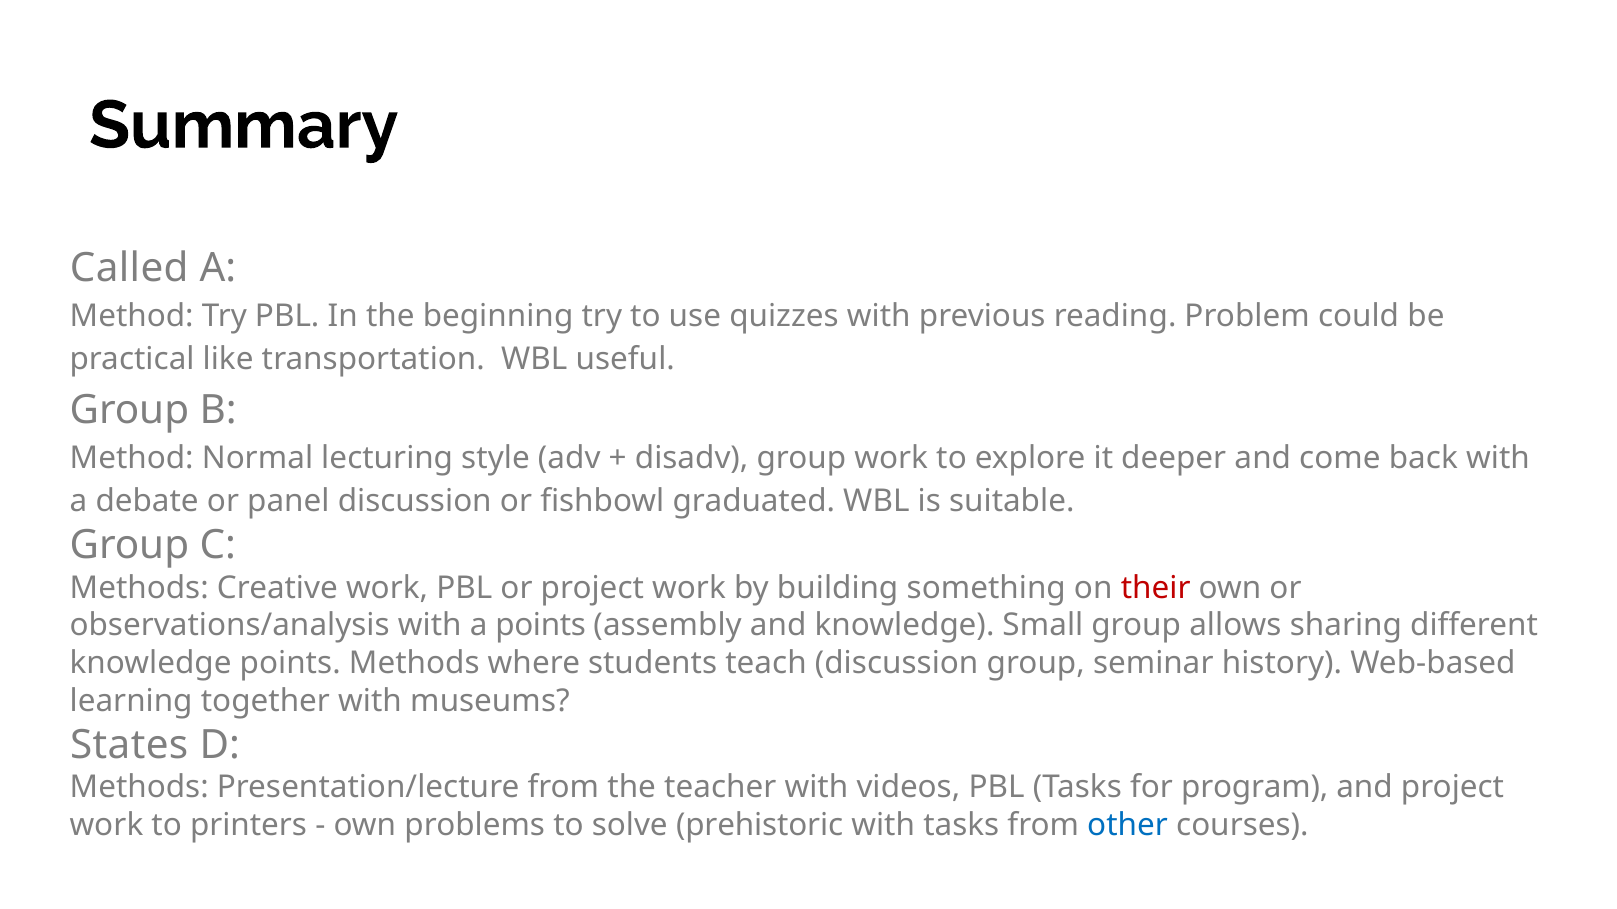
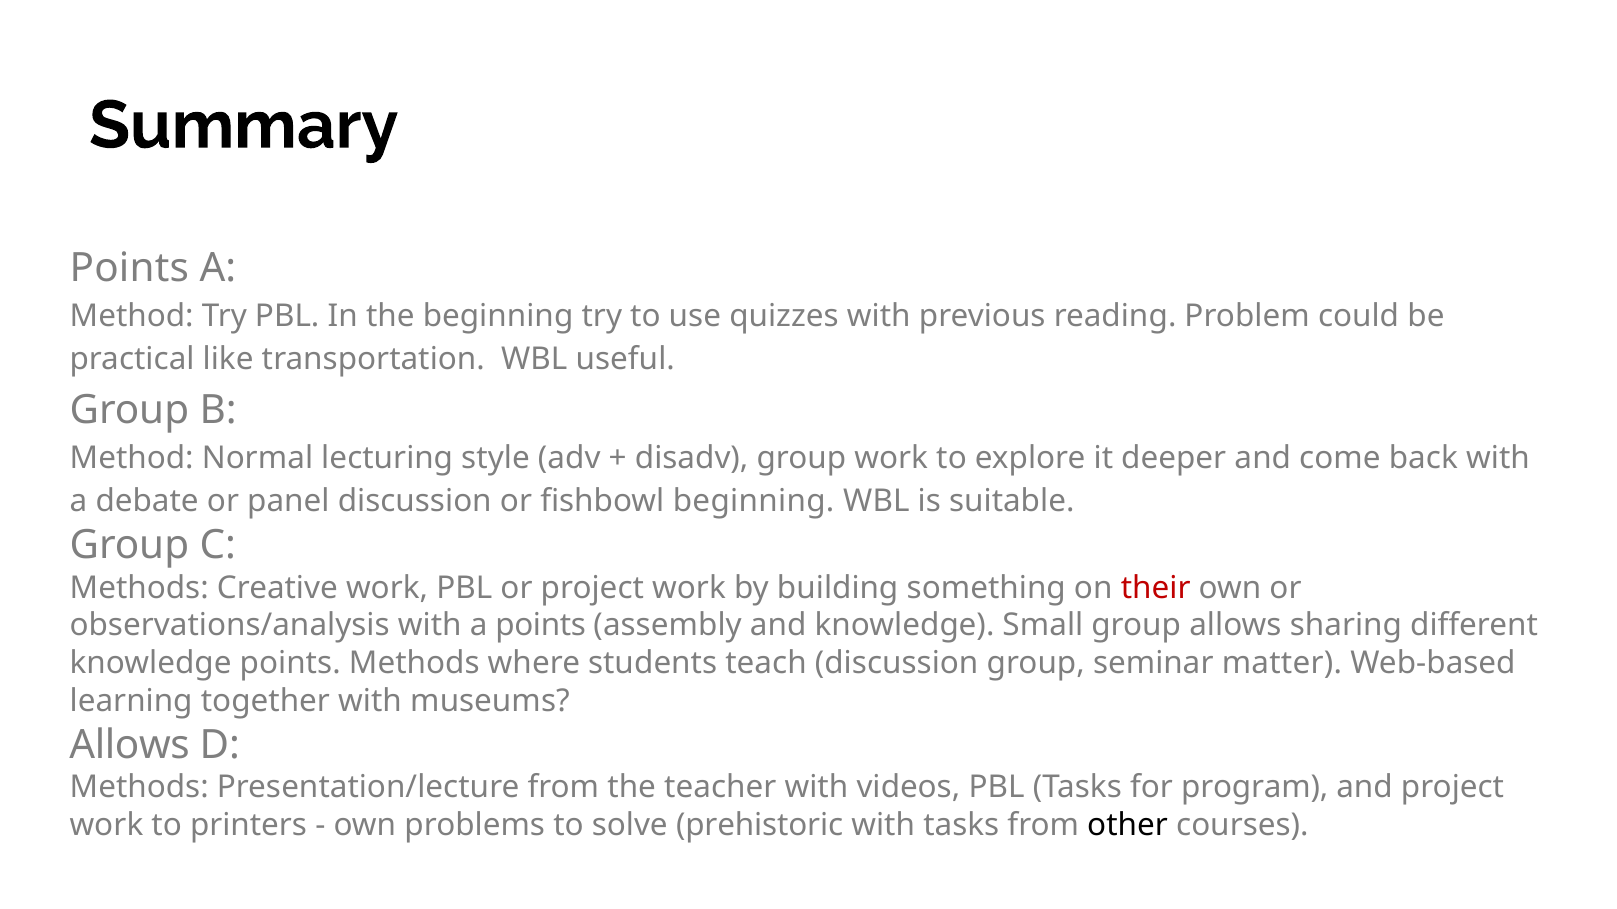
Called: Called -> Points (129, 268)
fishbowl graduated: graduated -> beginning (754, 502)
history: history -> matter (1282, 664)
States: States -> Allows (130, 745)
other colour: blue -> black (1128, 825)
